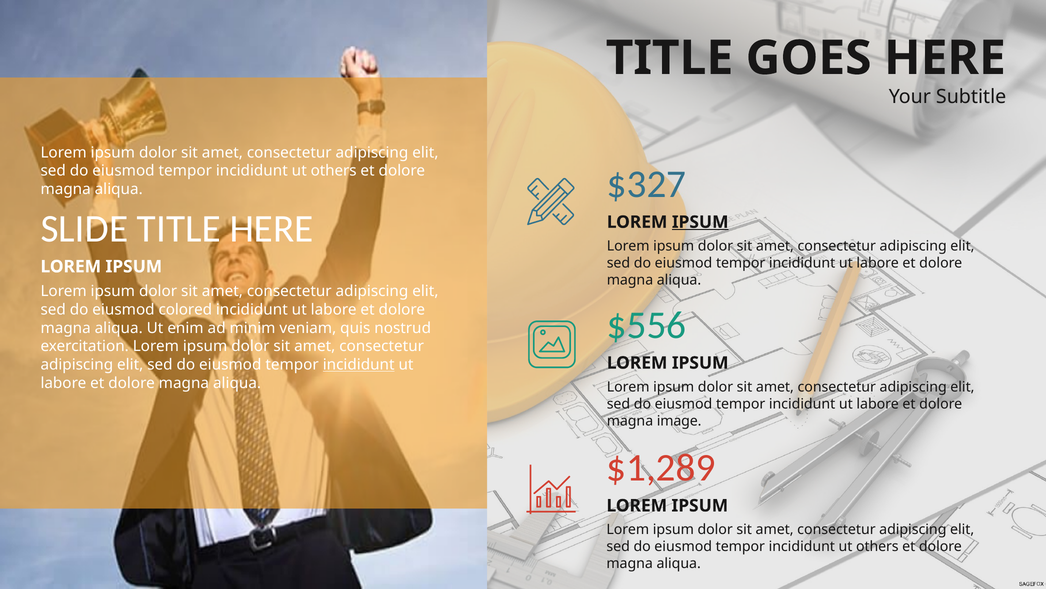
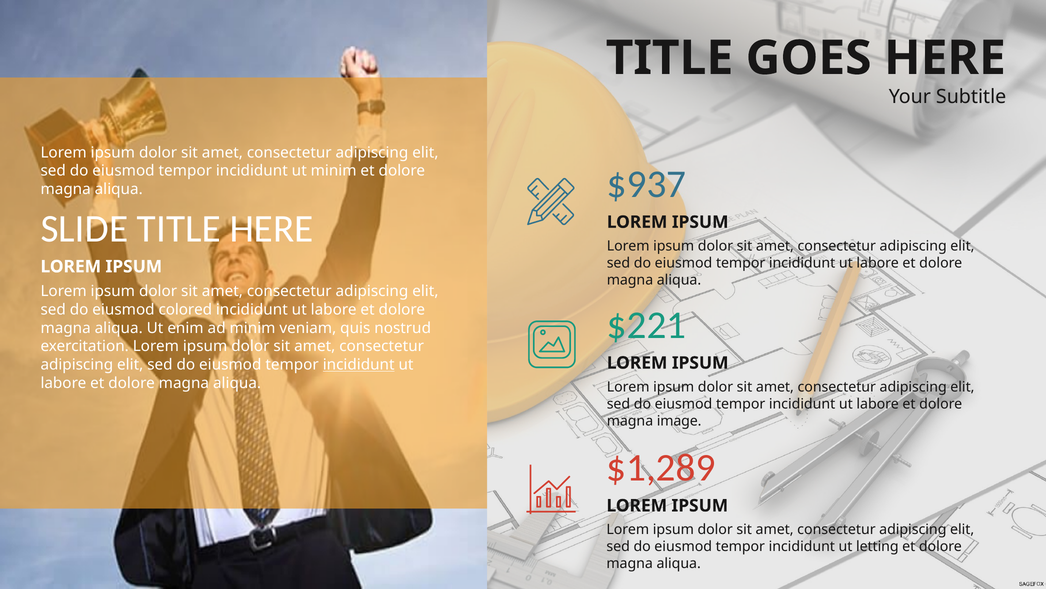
others: others -> minim (334, 171)
$327: $327 -> $937 (647, 184)
IPSUM underline: present -> none (700, 222)
$556: $556 -> $221 (647, 325)
others: others -> letting (877, 546)
